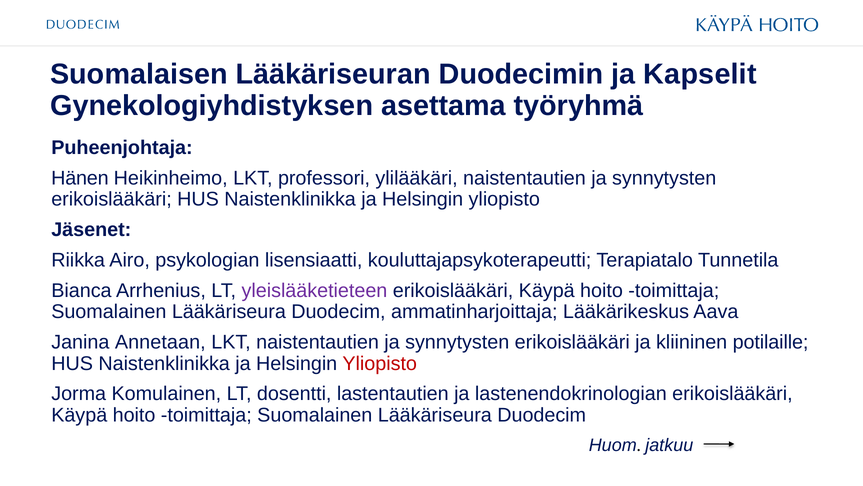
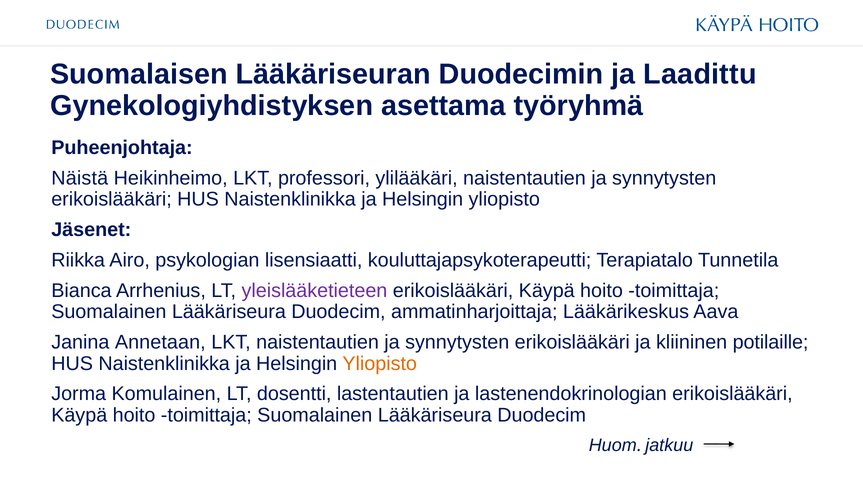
Kapselit: Kapselit -> Laadittu (700, 74)
Hänen: Hänen -> Näistä (80, 178)
Yliopisto colour: red -> orange (380, 363)
